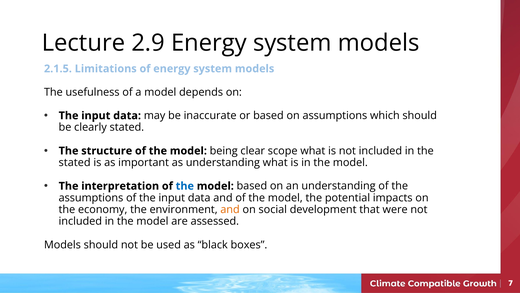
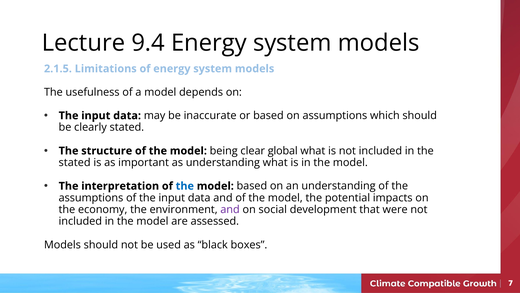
2.9: 2.9 -> 9.4 (148, 43)
scope: scope -> global (283, 151)
and colour: orange -> purple (230, 209)
